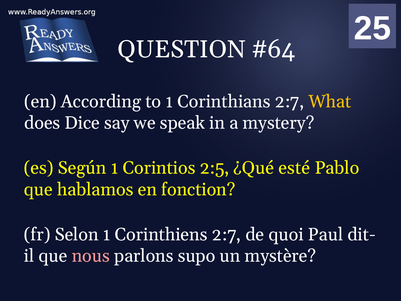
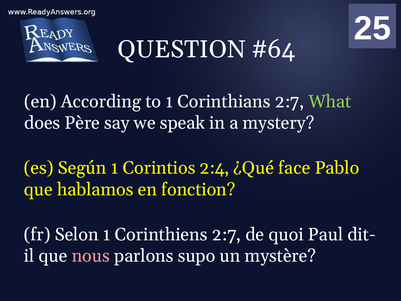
What colour: yellow -> light green (330, 101)
Dice: Dice -> Père (82, 123)
2:5: 2:5 -> 2:4 (214, 168)
esté: esté -> face (294, 168)
